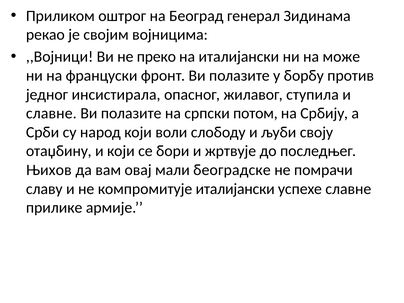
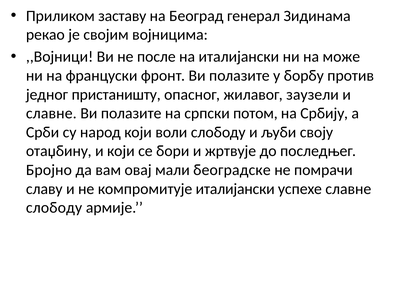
оштрог: оштрог -> заставу (122, 16)
преко: преко -> после (156, 57)
инсистирала: инсистирала -> пристаништу (116, 95)
ступила: ступила -> заузели (313, 95)
Њихов: Њихов -> Бројно (49, 170)
прилике: прилике -> слободу (54, 208)
